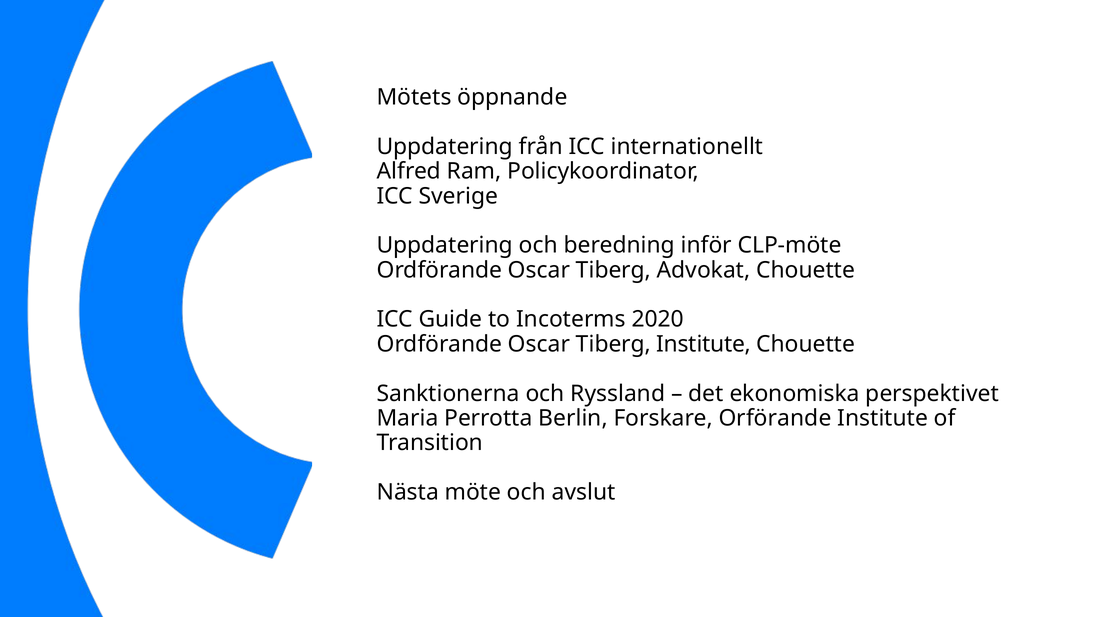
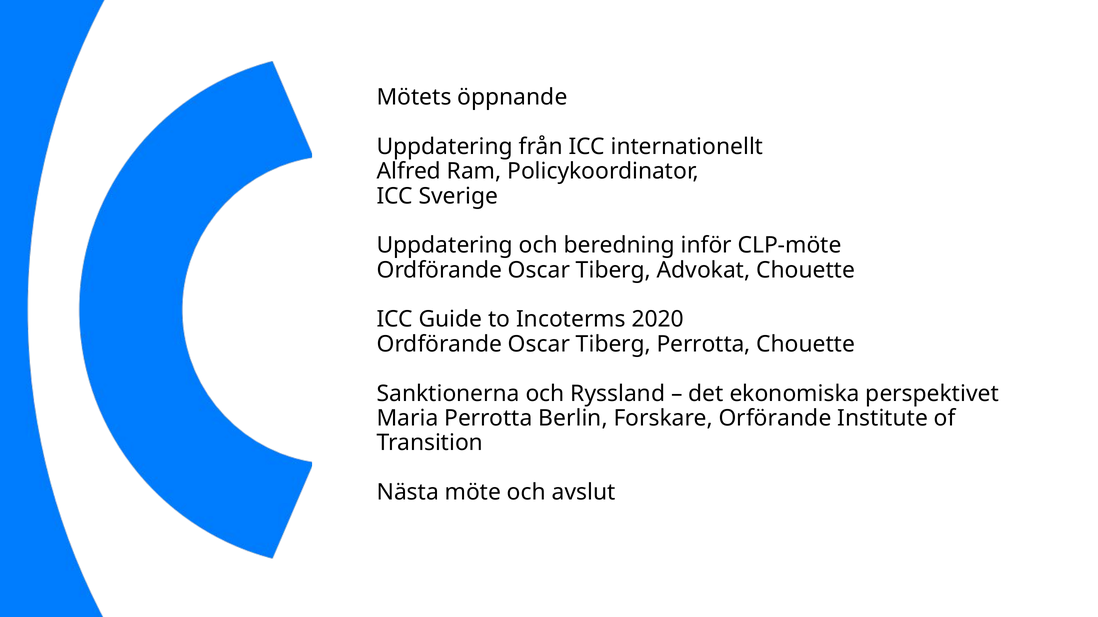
Tiberg Institute: Institute -> Perrotta (704, 344)
